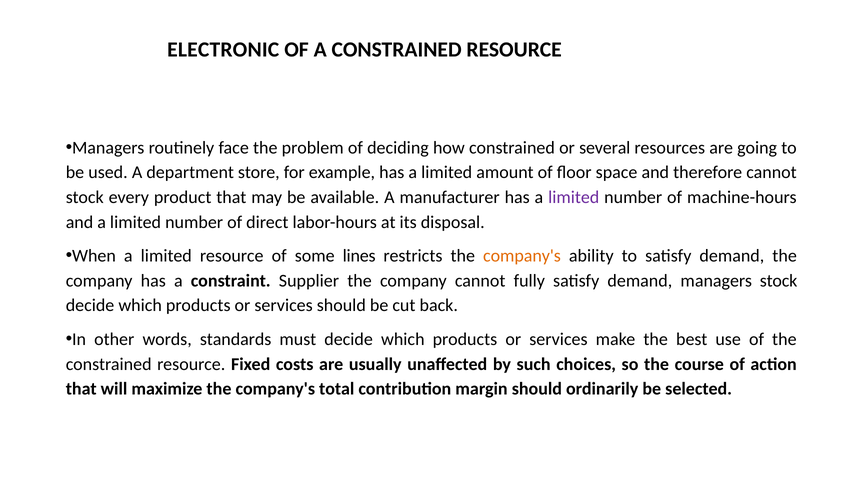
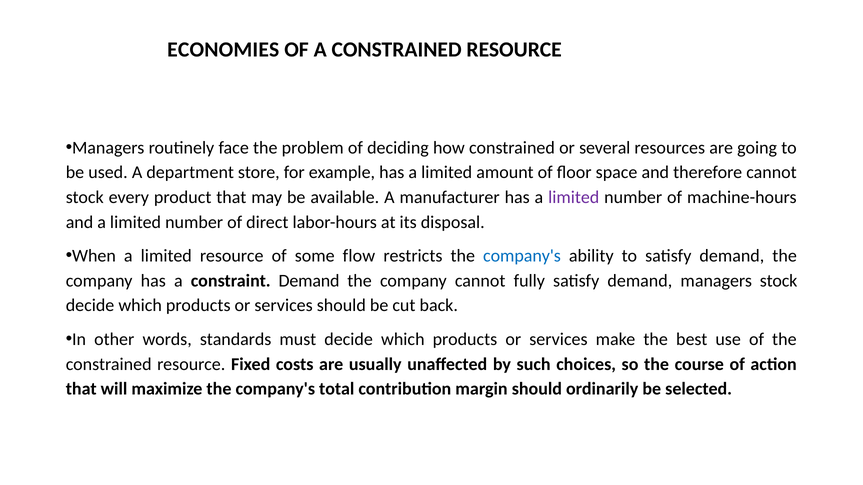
ELECTRONIC: ELECTRONIC -> ECONOMIES (223, 49)
lines: lines -> flow (359, 256)
company's colour: orange -> blue (522, 256)
constraint Supplier: Supplier -> Demand (309, 281)
